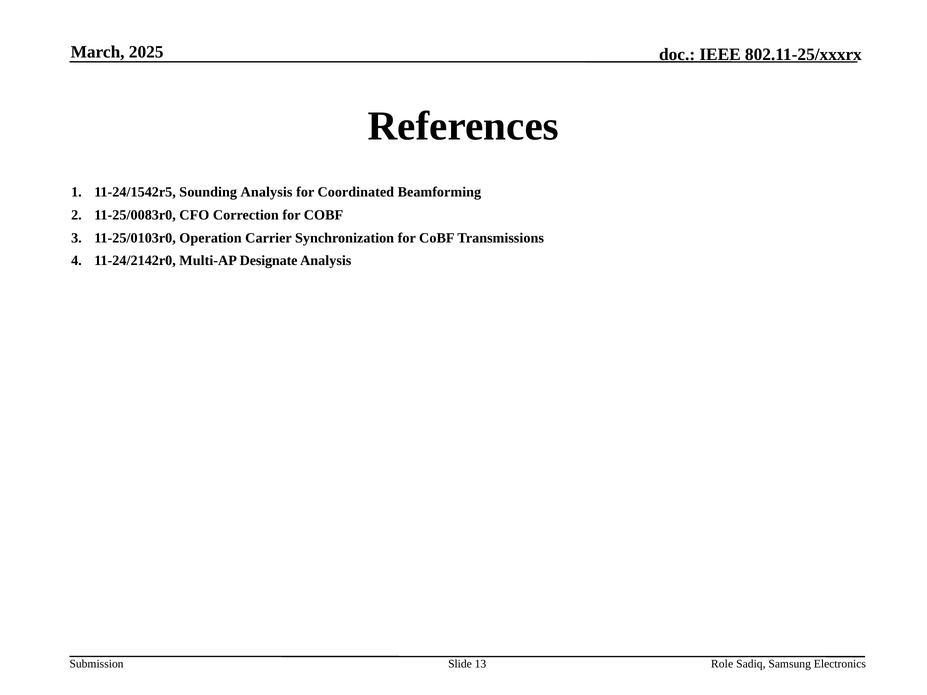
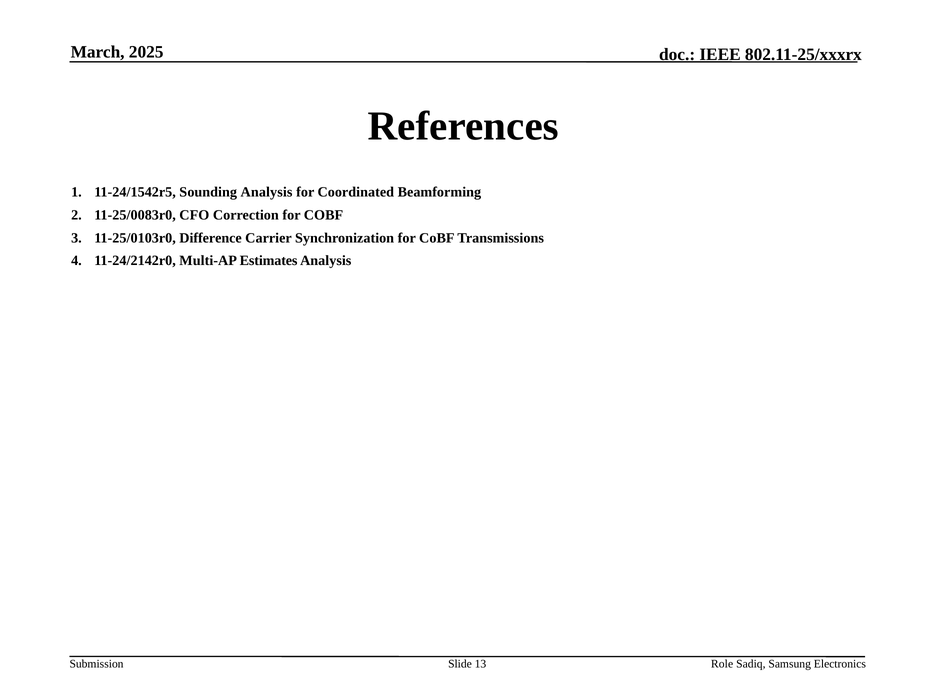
Operation: Operation -> Difference (211, 238)
Designate: Designate -> Estimates (269, 261)
